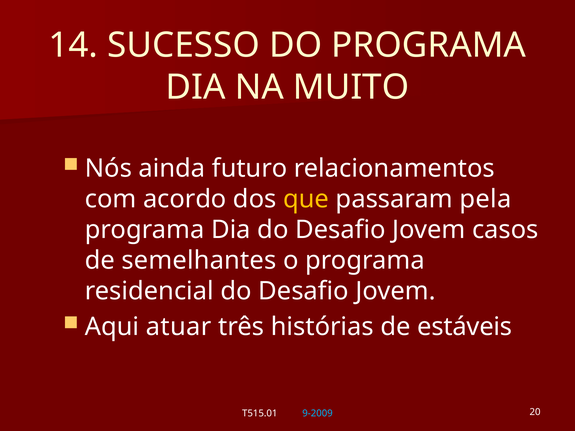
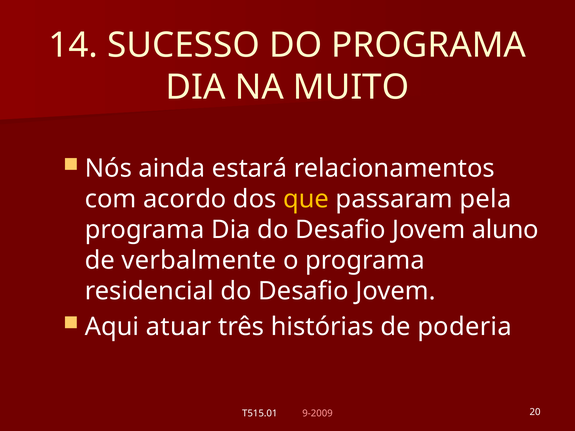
futuro: futuro -> estará (250, 169)
casos: casos -> aluno (505, 230)
semelhantes: semelhantes -> verbalmente (199, 261)
estáveis: estáveis -> poderia (465, 327)
9-2009 colour: light blue -> pink (317, 414)
